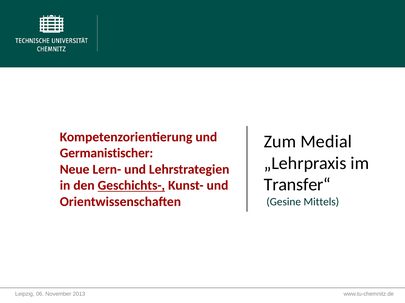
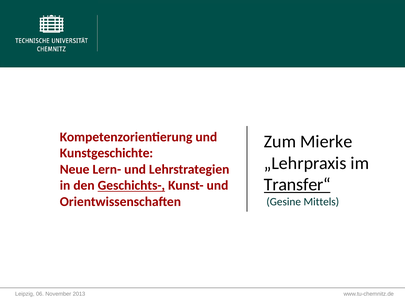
Medial: Medial -> Mierke (326, 142)
Germanistischer: Germanistischer -> Kunstgeschichte (106, 154)
Transfer“ underline: none -> present (297, 185)
